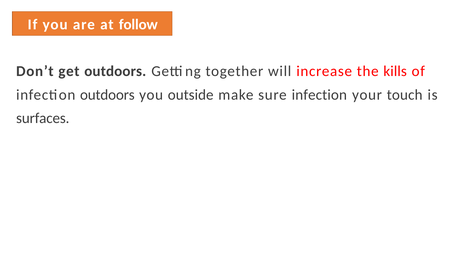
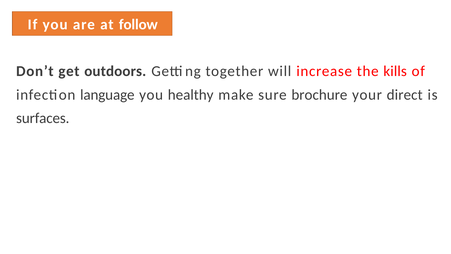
infection outdoors: outdoors -> language (107, 95)
outside: outside -> healthy (191, 95)
sure infection: infection -> brochure (319, 95)
touch: touch -> direct (405, 95)
